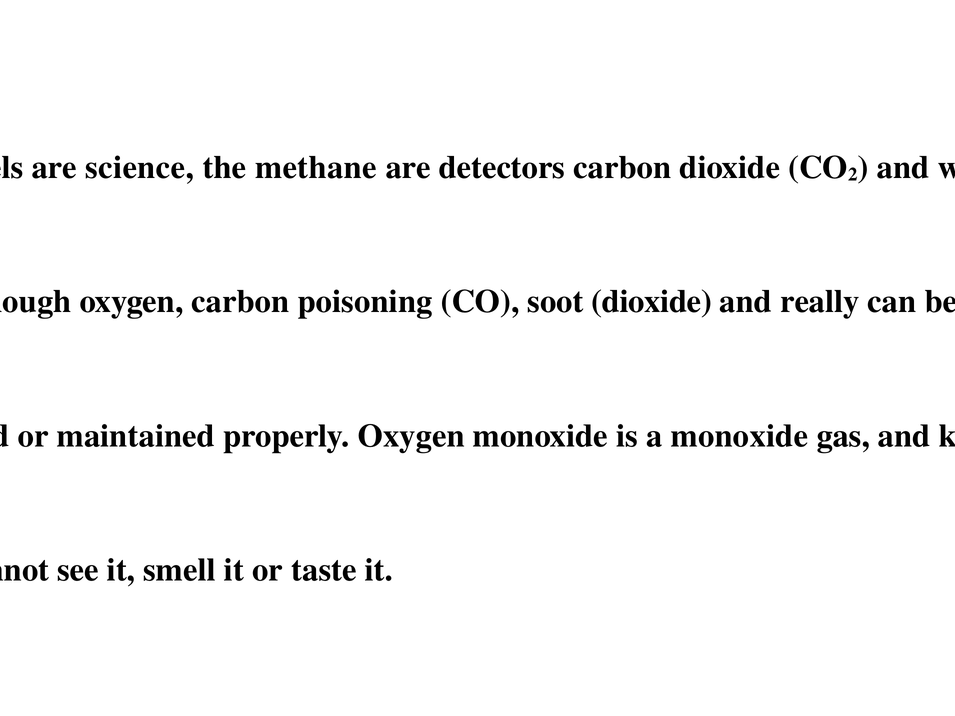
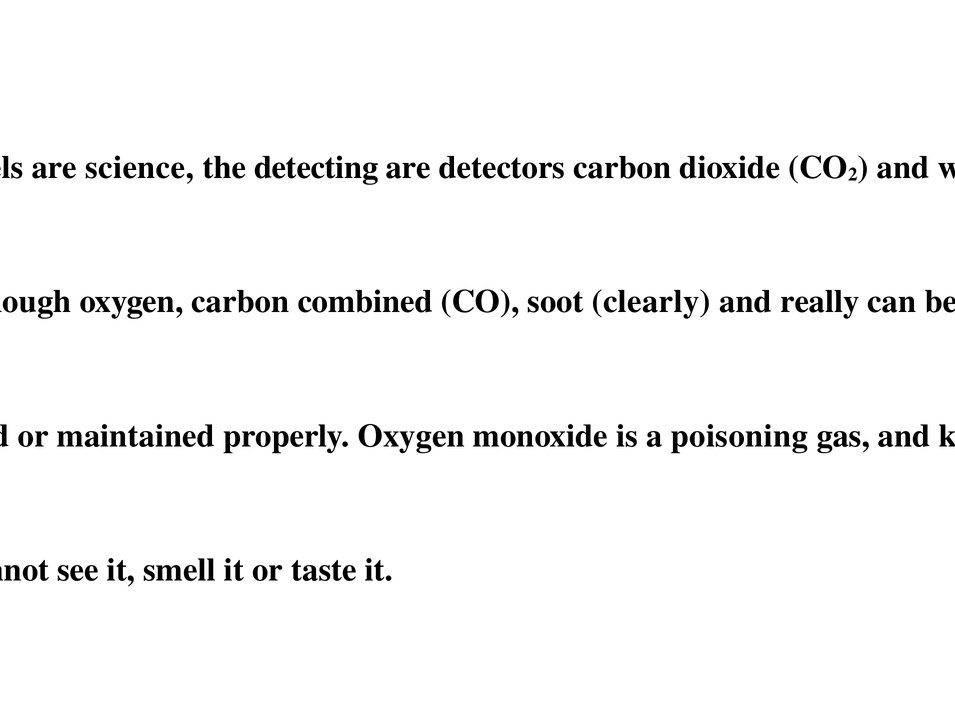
methane: methane -> detecting (316, 167)
poisoning: poisoning -> combined (365, 302)
soot dioxide: dioxide -> clearly (651, 302)
a monoxide: monoxide -> poisoning (739, 436)
